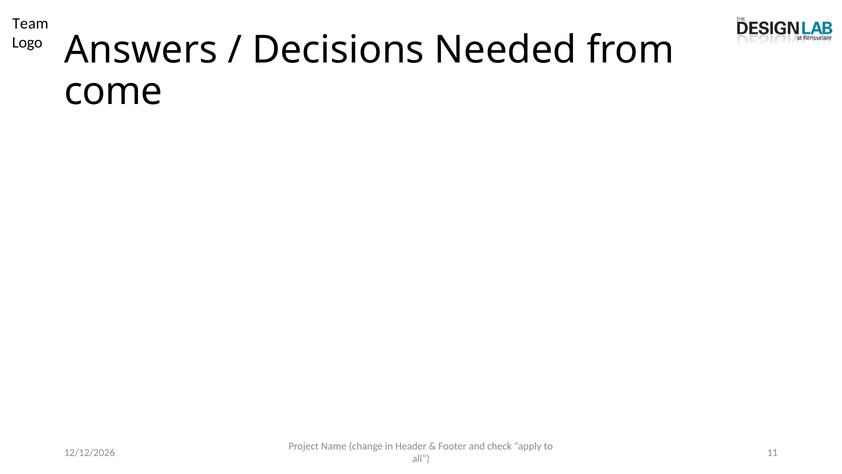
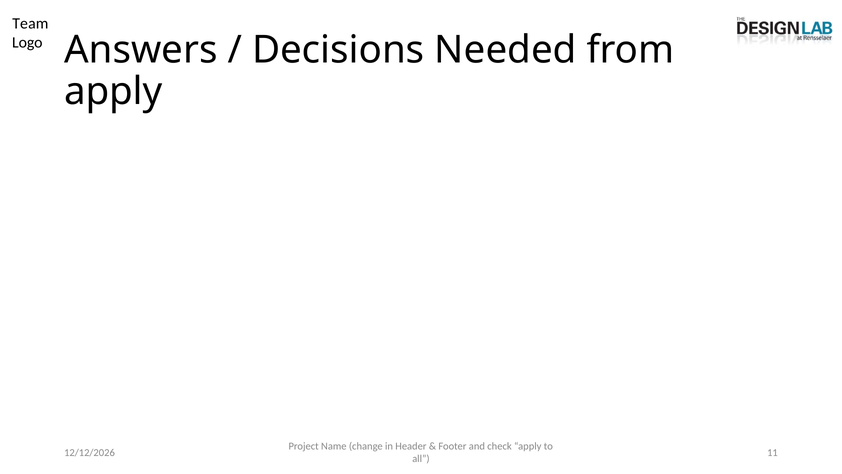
come: come -> apply (113, 92)
